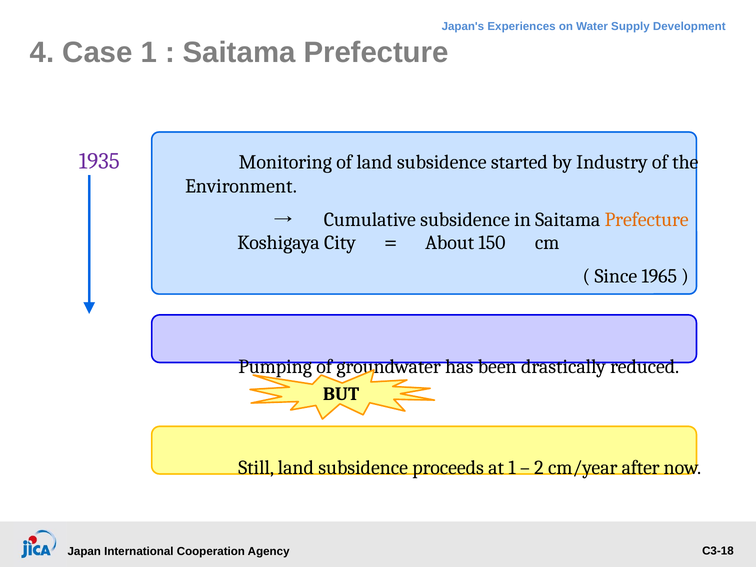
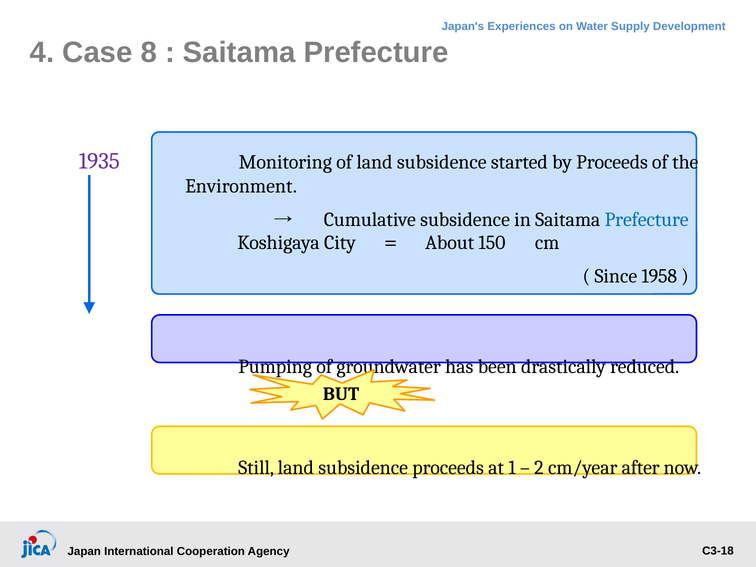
Case 1: 1 -> 8 (149, 53)
by Industry: Industry -> Proceeds (612, 162)
Prefecture colour: orange -> blue (647, 220)
1965: 1965 -> 1958 (659, 276)
